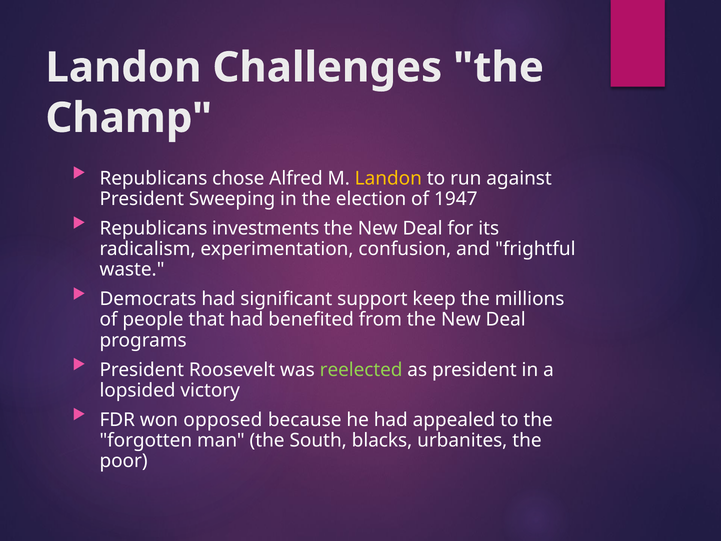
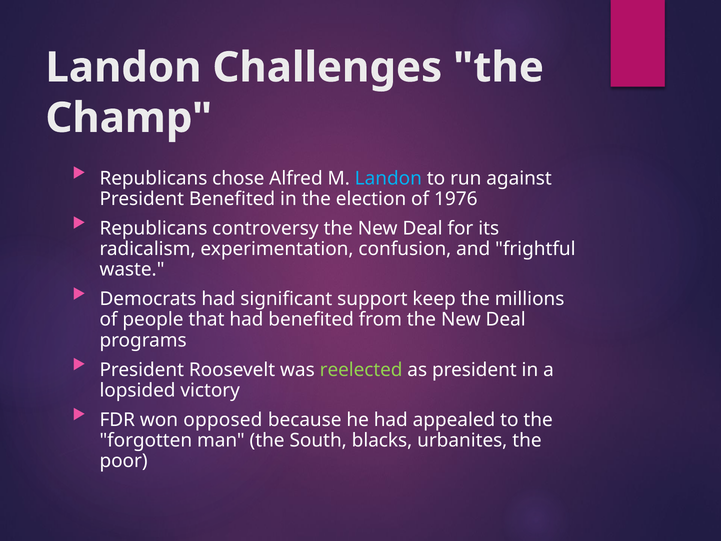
Landon colour: yellow -> light blue (388, 178)
President Sweeping: Sweeping -> Benefited (232, 199)
1947: 1947 -> 1976 (456, 199)
investments: investments -> controversy (265, 228)
